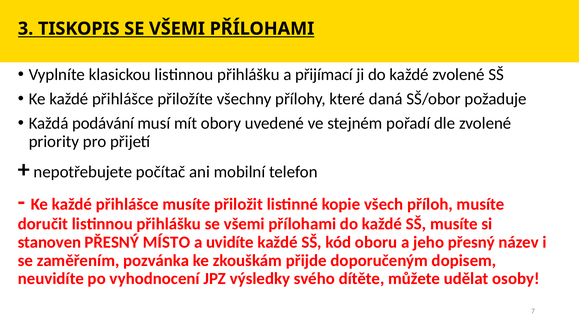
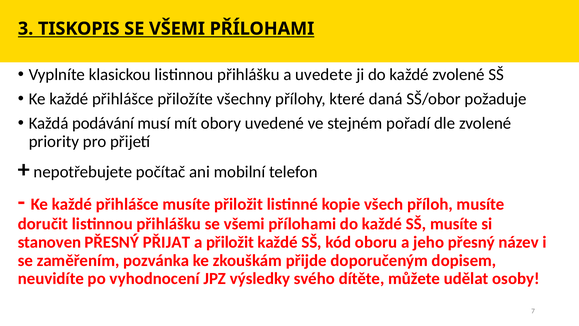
přijímací: přijímací -> uvedete (324, 75)
MÍSTO: MÍSTO -> PŘIJAT (166, 242)
a uvidíte: uvidíte -> přiložit (230, 242)
